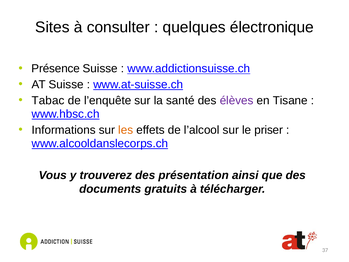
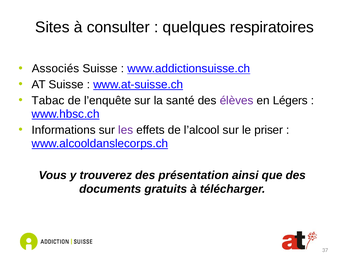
électronique: électronique -> respiratoires (272, 27)
Présence: Présence -> Associés (56, 69)
Tisane: Tisane -> Légers (290, 100)
les colour: orange -> purple (126, 130)
